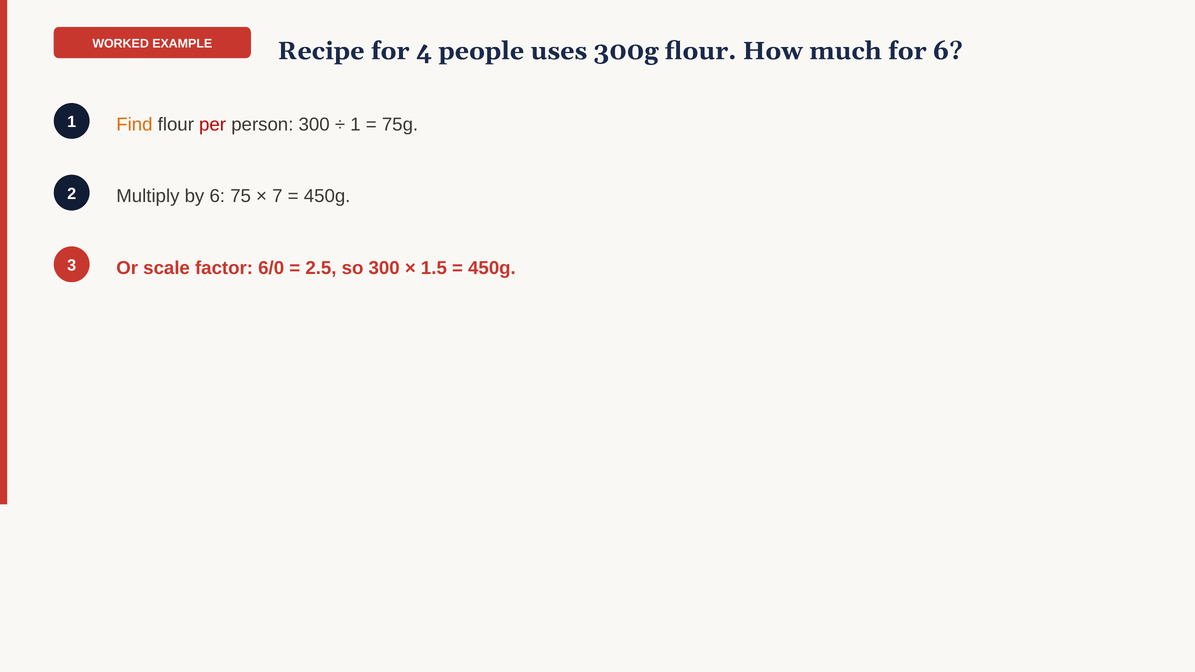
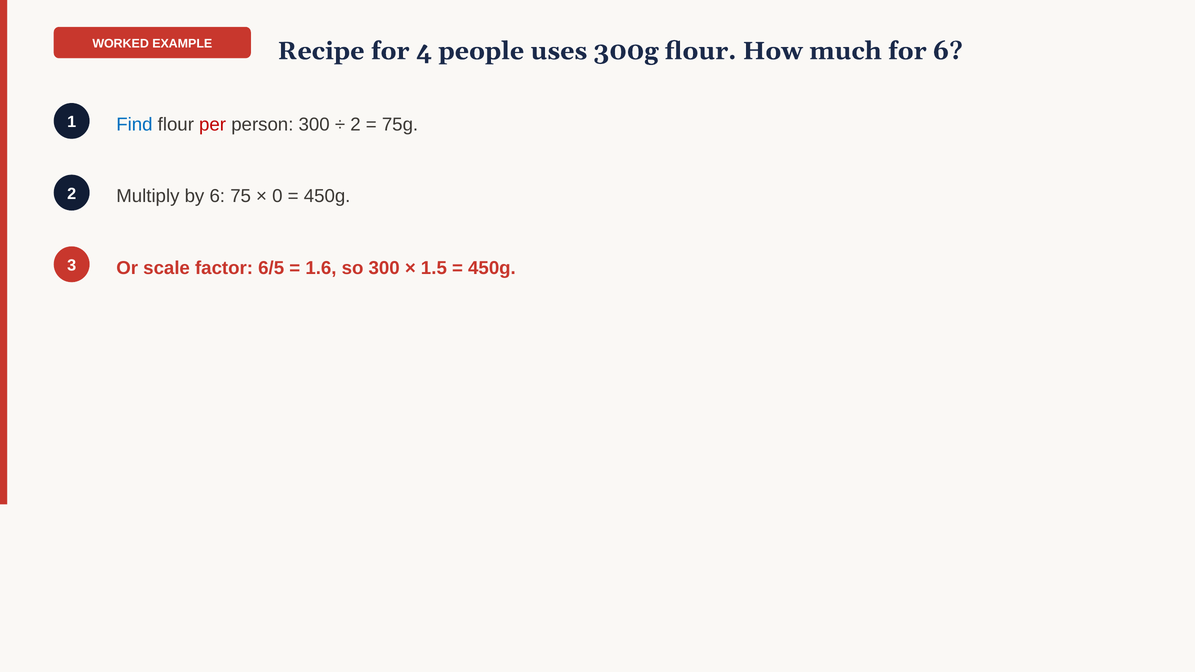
Find colour: orange -> blue (134, 125)
1: 1 -> 2 (355, 125)
7: 7 -> 0 (277, 196)
6/0: 6/0 -> 6/5 (271, 268)
2.5: 2.5 -> 1.6 (321, 268)
